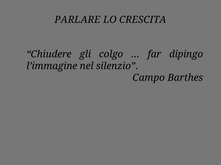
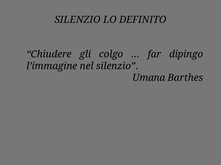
PARLARE: PARLARE -> SILENZIO (78, 20)
CRESCITA: CRESCITA -> DEFINITO (143, 20)
Campo: Campo -> Umana (149, 78)
